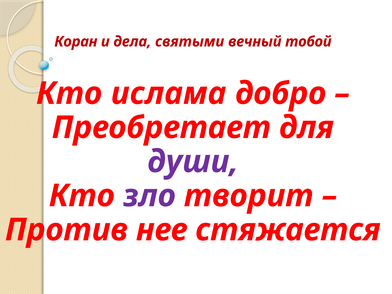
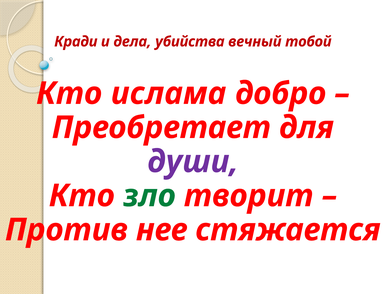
Коран: Коран -> Кради (76, 42)
святыми: святыми -> убийства (190, 42)
зло colour: purple -> green (149, 196)
